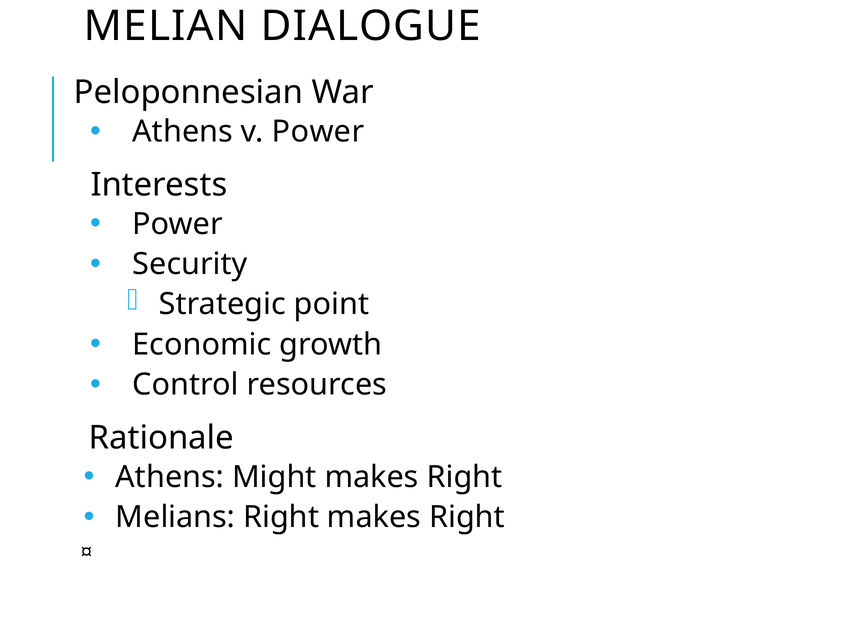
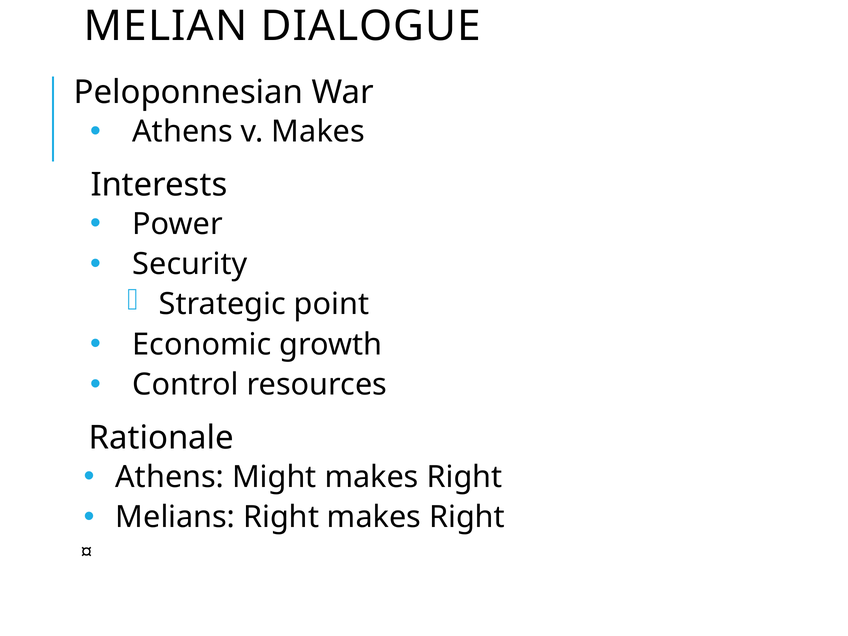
v Power: Power -> Makes (318, 132)
